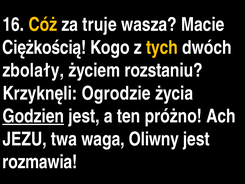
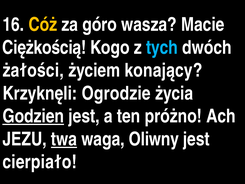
truje: truje -> góro (100, 25)
tych colour: yellow -> light blue (162, 47)
zbolały: zbolały -> żałości (33, 70)
rozstaniu: rozstaniu -> konający (163, 70)
twa underline: none -> present (64, 139)
rozmawia: rozmawia -> cierpiało (40, 162)
